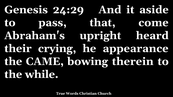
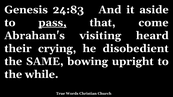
24:29: 24:29 -> 24:83 (68, 10)
pass underline: none -> present (53, 23)
upright: upright -> visiting (100, 36)
appearance: appearance -> disobedient (136, 49)
CAME: CAME -> SAME (45, 62)
therein: therein -> upright (133, 62)
